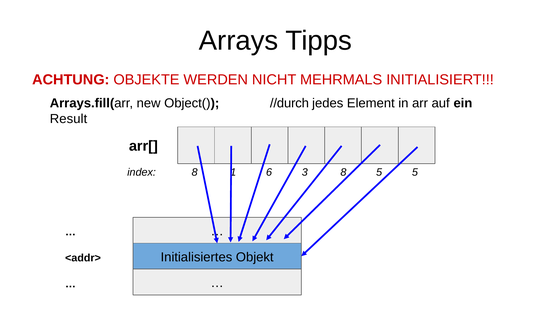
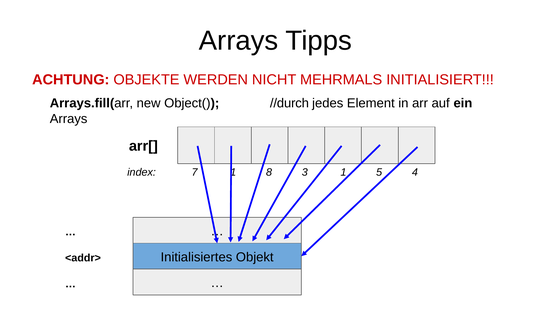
Result: Result -> Arrays (69, 119)
index 8: 8 -> 7 (195, 172)
6: 6 -> 8 (269, 172)
3 8: 8 -> 1 (343, 172)
5 5: 5 -> 4 (415, 172)
